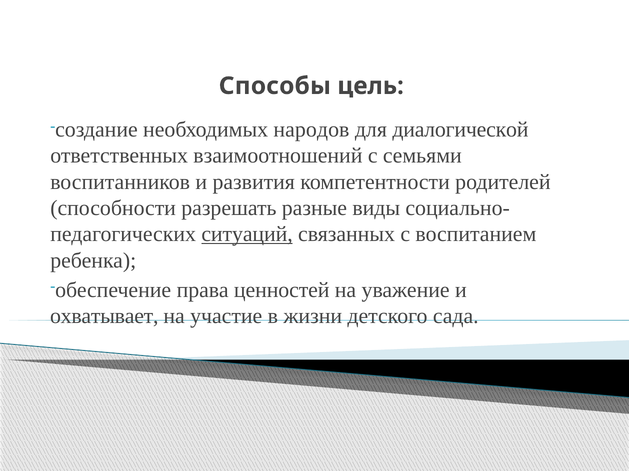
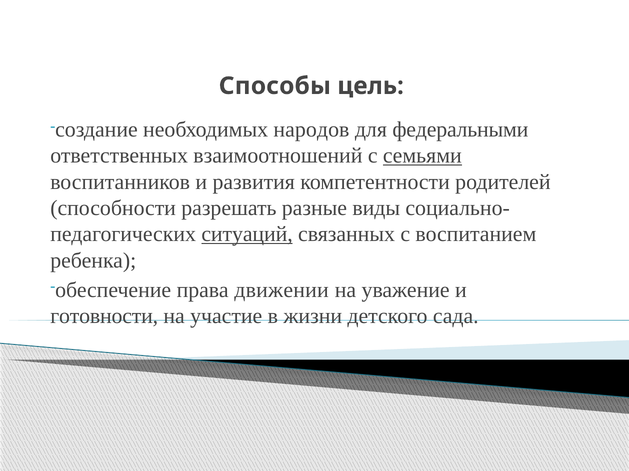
диалогической: диалогической -> федеральными (460, 130)
семьями underline: none -> present (422, 156)
ценностей: ценностей -> движении (282, 290)
охватывает: охватывает -> готовности (104, 317)
